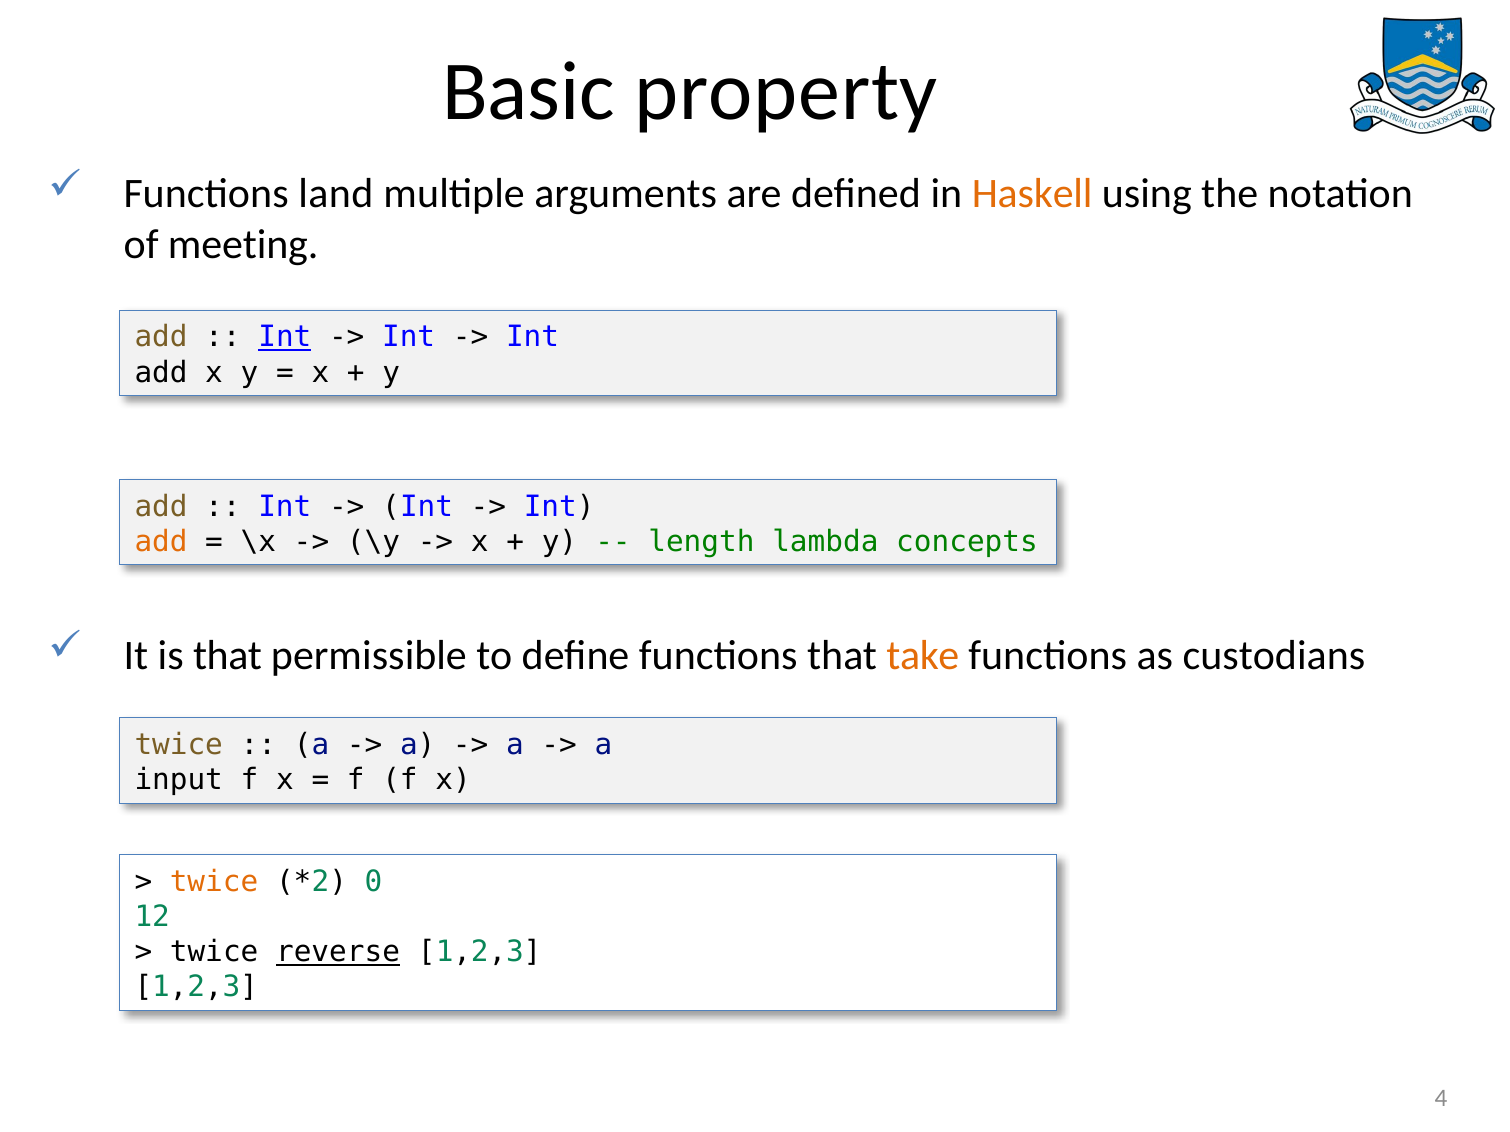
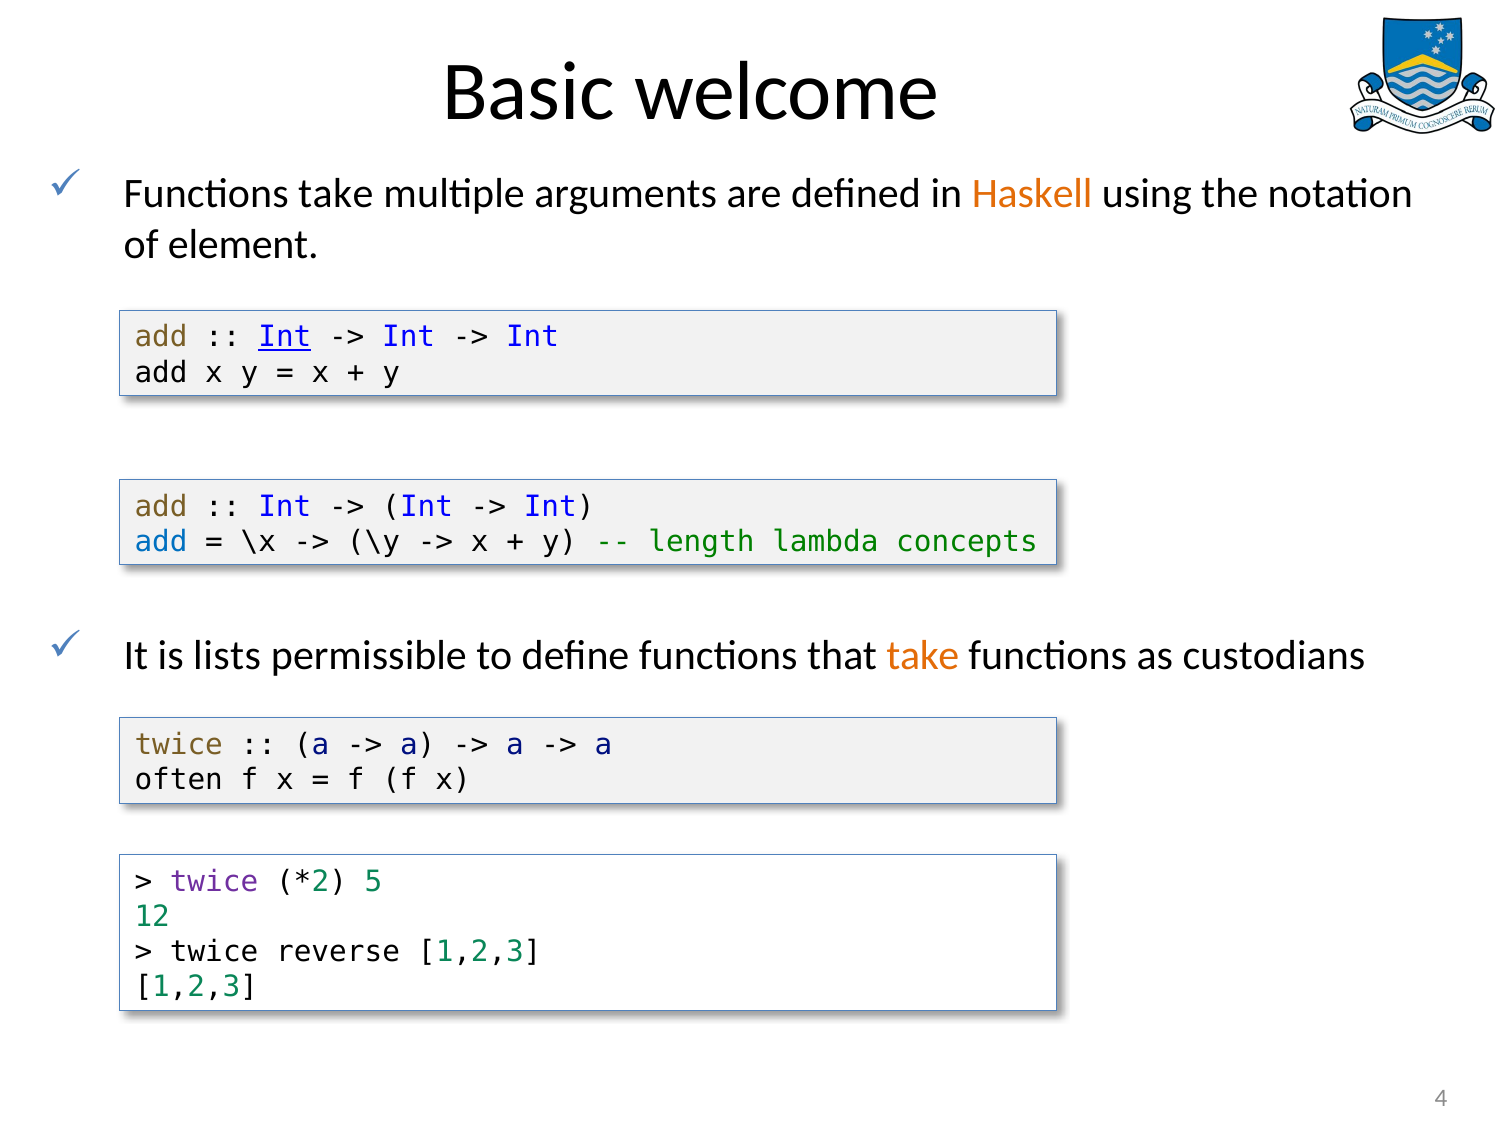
property: property -> welcome (787, 92)
Functions land: land -> take (336, 194)
meeting: meeting -> element (243, 245)
add colour: orange -> blue (161, 542)
is that: that -> lists (227, 656)
input: input -> often (179, 781)
twice colour: orange -> purple (214, 882)
0: 0 -> 5 (373, 882)
reverse underline: present -> none (338, 952)
